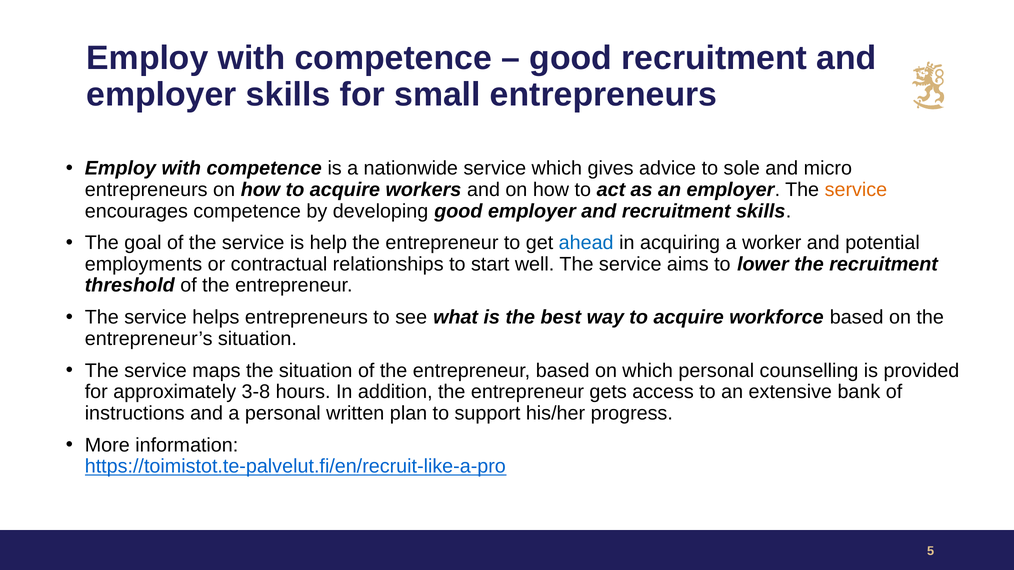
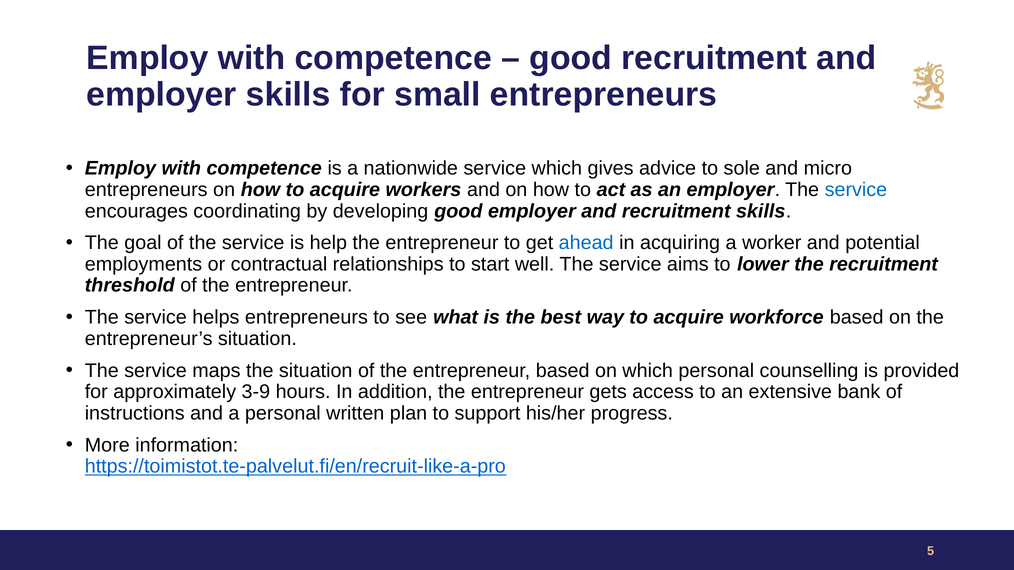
service colour: orange -> blue (856, 190)
encourages competence: competence -> coordinating (247, 211)
3-8: 3-8 -> 3-9 (256, 392)
